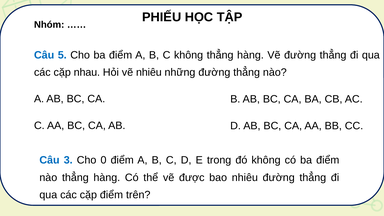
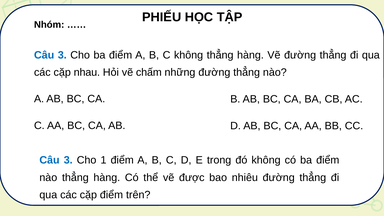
5: 5 -> 3 (62, 55)
vẽ nhiêu: nhiêu -> chấm (149, 72)
0: 0 -> 1 (103, 160)
